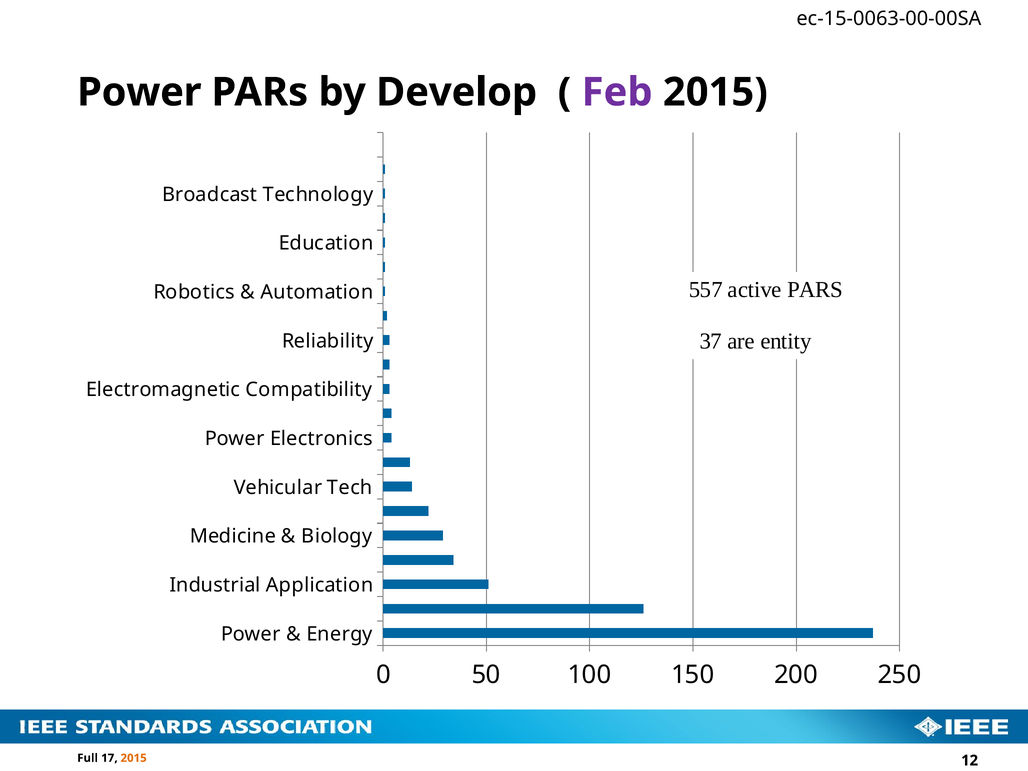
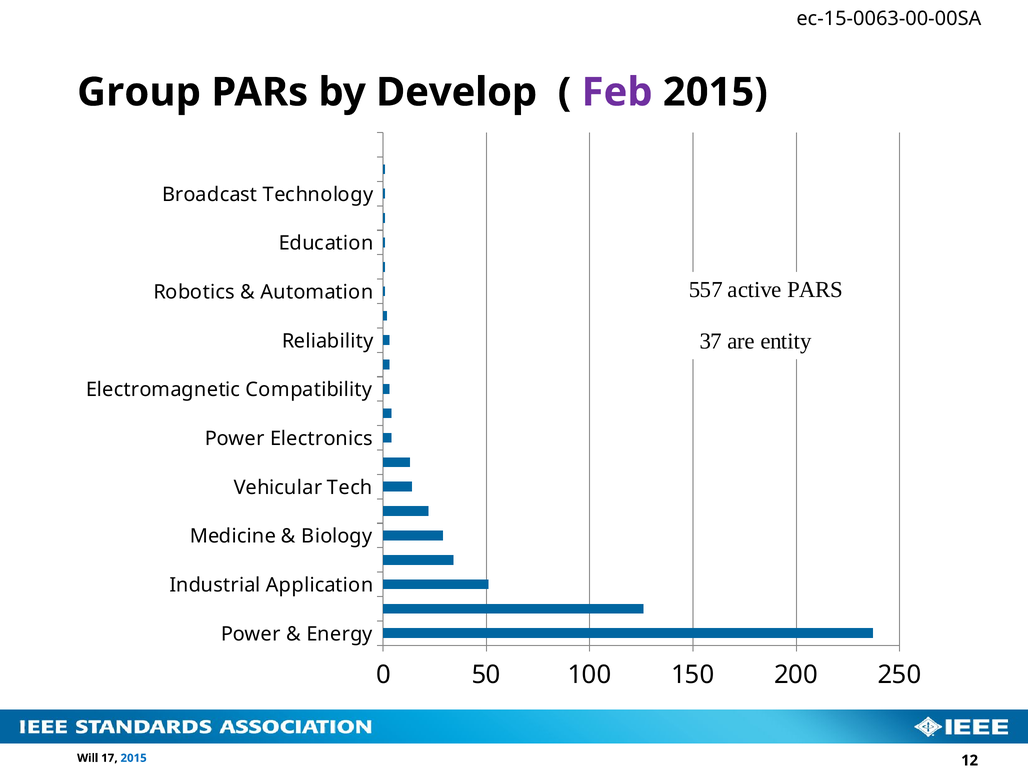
Power: Power -> Group (139, 92)
Full: Full -> Will (88, 758)
2015 colour: orange -> blue (134, 758)
